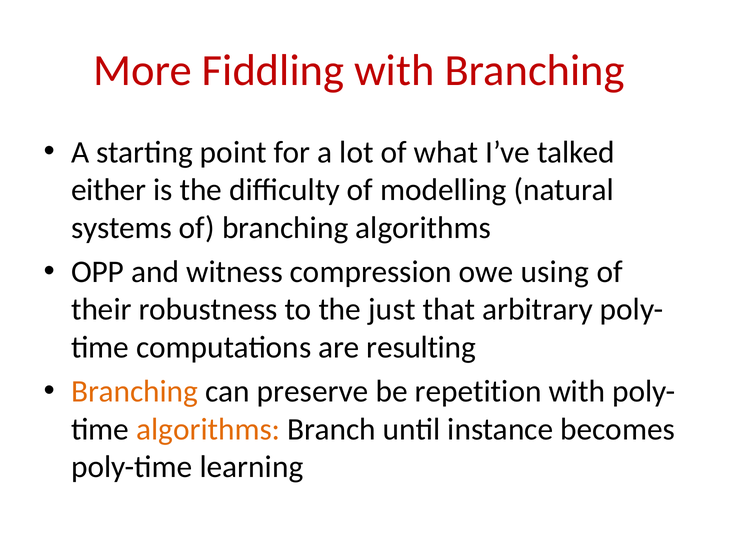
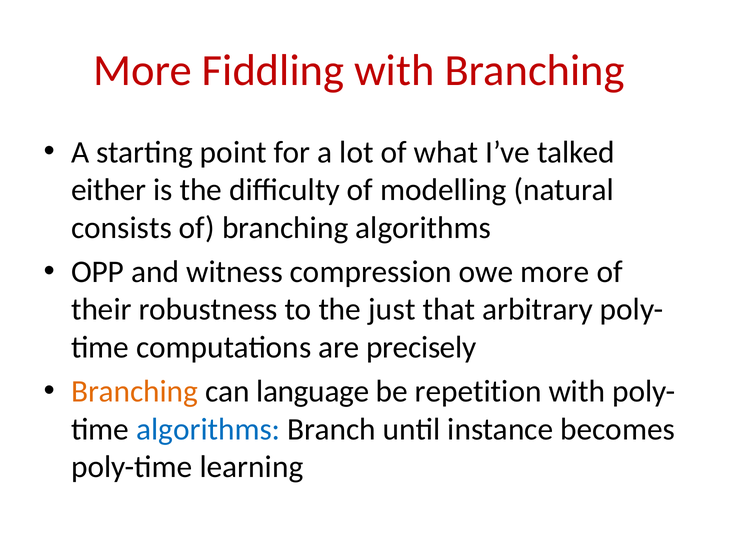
systems: systems -> consists (121, 228)
owe using: using -> more (555, 272)
resulting: resulting -> precisely (421, 347)
preserve: preserve -> language (313, 391)
algorithms colour: orange -> blue (208, 429)
